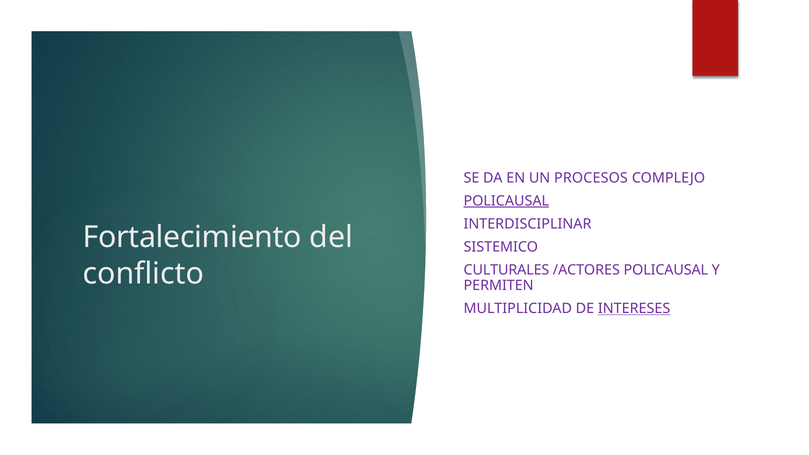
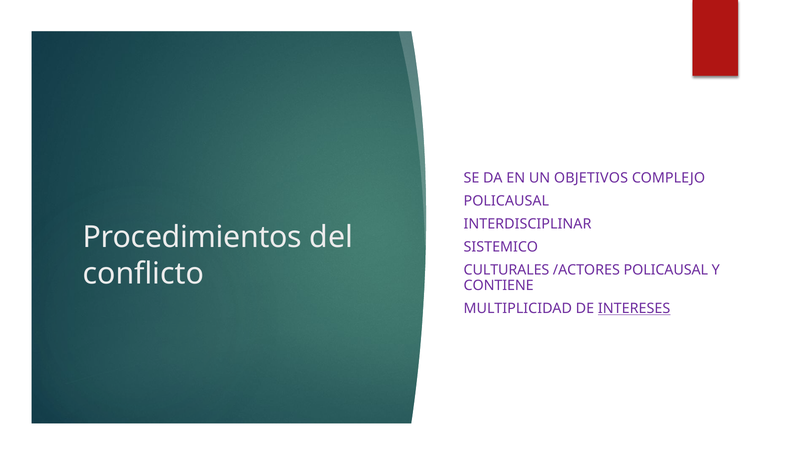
PROCESOS: PROCESOS -> OBJETIVOS (591, 178)
POLICAUSAL underline: present -> none (506, 201)
Fortalecimiento: Fortalecimiento -> Procedimientos (192, 237)
PERMITEN: PERMITEN -> CONTIENE (499, 286)
